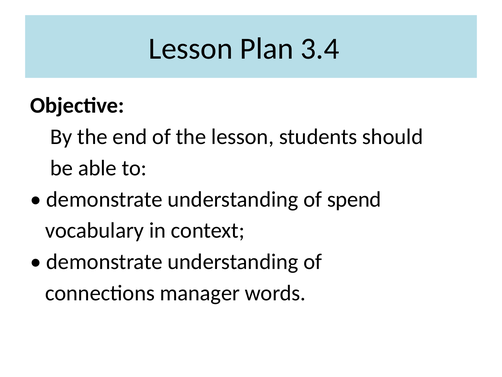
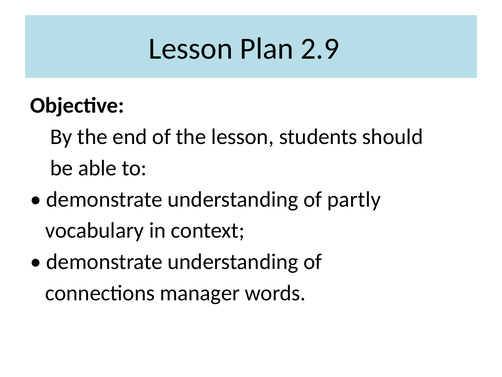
3.4: 3.4 -> 2.9 (320, 49)
spend: spend -> partly (354, 199)
